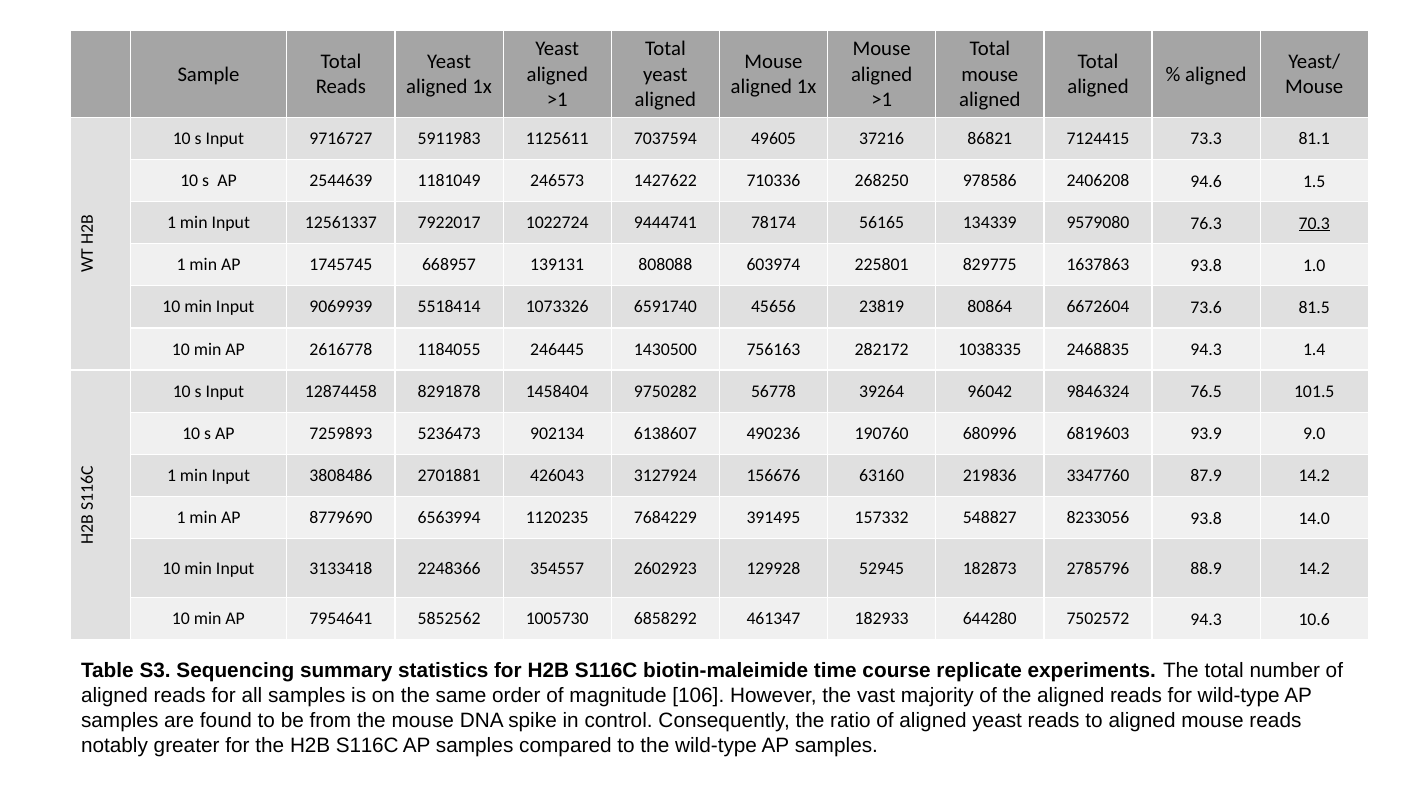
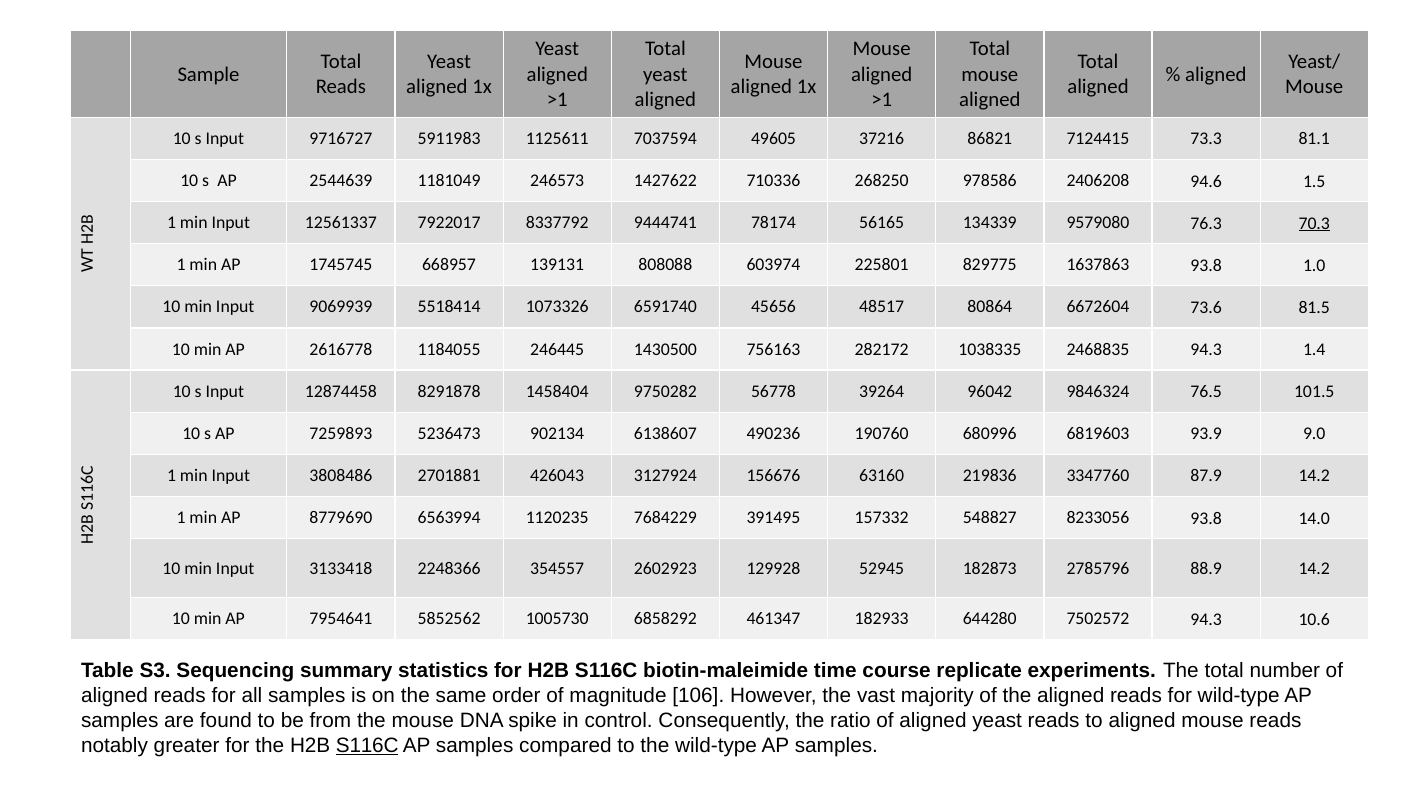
1022724: 1022724 -> 8337792 (557, 223)
23819: 23819 -> 48517 (882, 307)
S116C underline: none -> present (367, 745)
